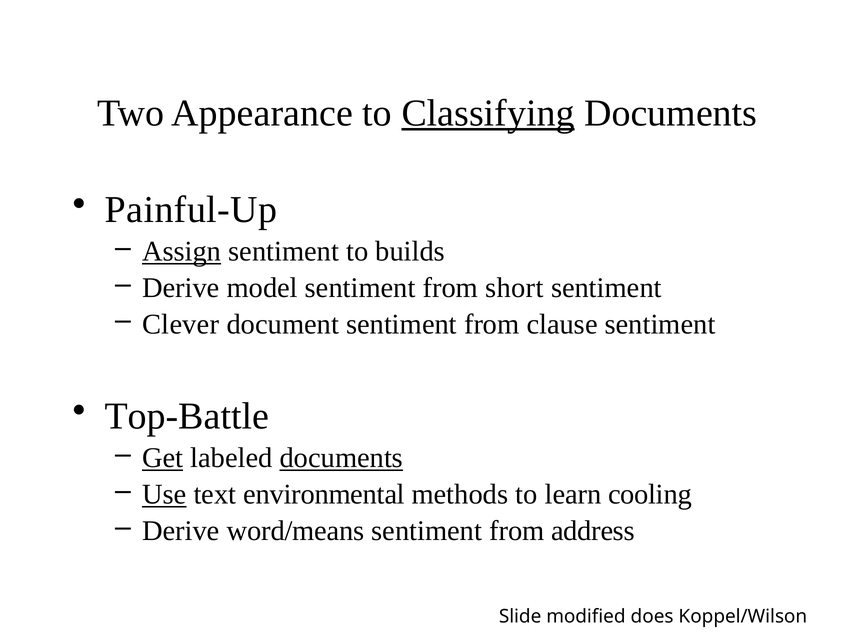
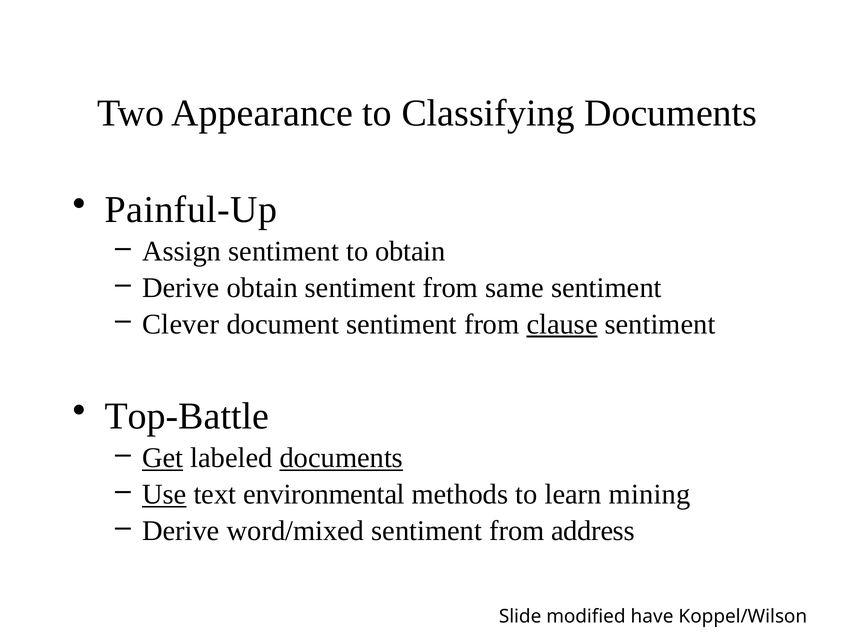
Classifying underline: present -> none (488, 113)
Assign underline: present -> none (182, 252)
to builds: builds -> obtain (410, 252)
Derive model: model -> obtain (262, 288)
short: short -> same (515, 288)
clause underline: none -> present (562, 324)
cooling: cooling -> mining (650, 495)
word/means: word/means -> word/mixed (295, 531)
does: does -> have (652, 617)
